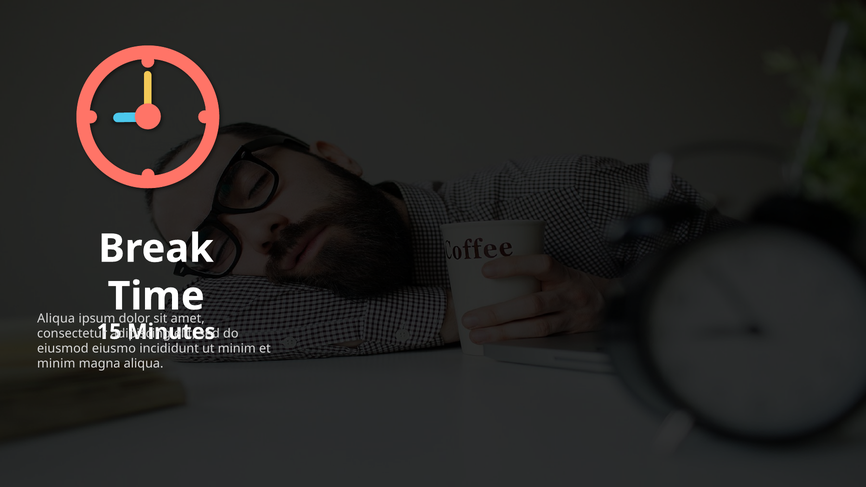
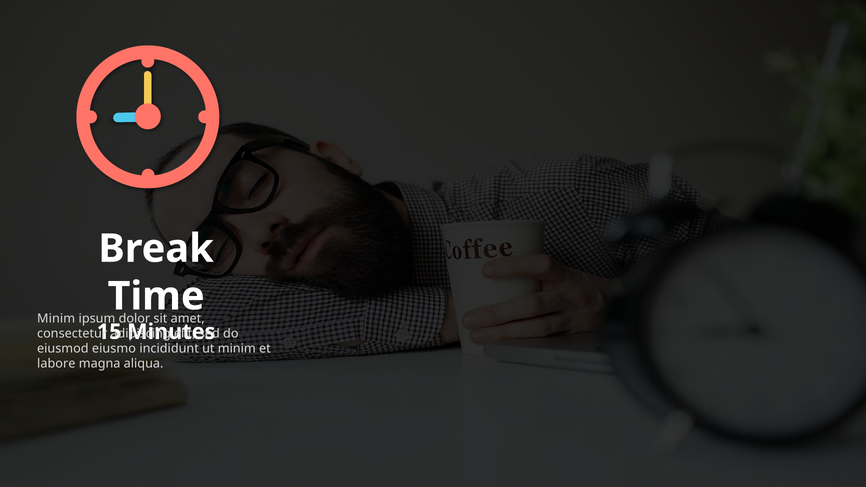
Aliqua: Aliqua -> Minim (56, 318)
minim: minim -> labore (56, 364)
